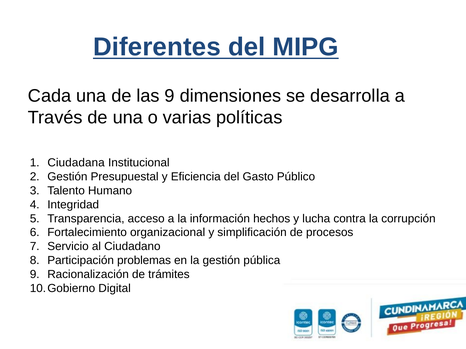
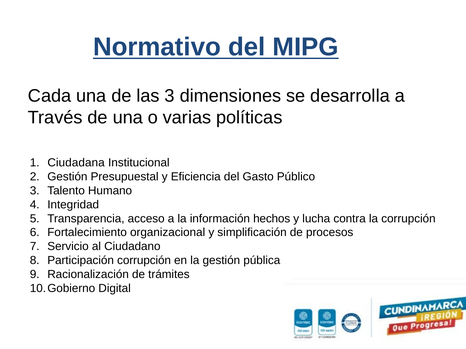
Diferentes: Diferentes -> Normativo (157, 47)
las 9: 9 -> 3 (170, 96)
Participación problemas: problemas -> corrupción (144, 261)
